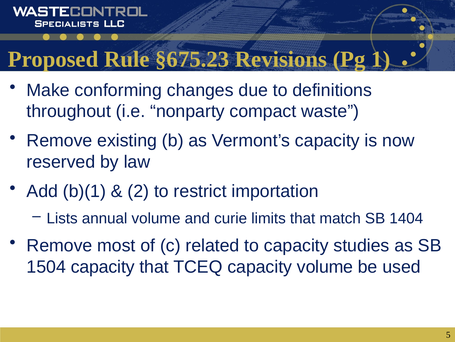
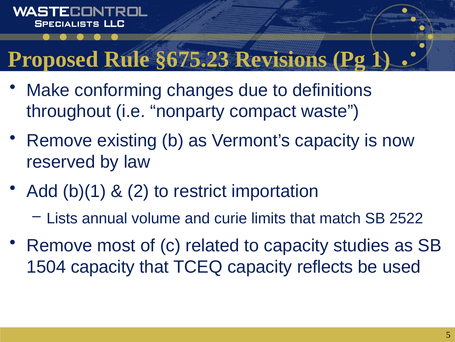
1404: 1404 -> 2522 (406, 218)
capacity volume: volume -> reflects (325, 266)
